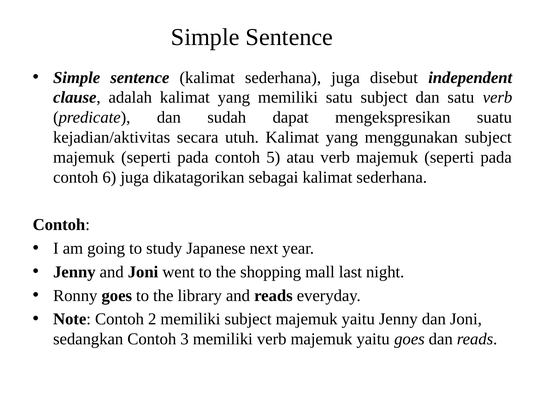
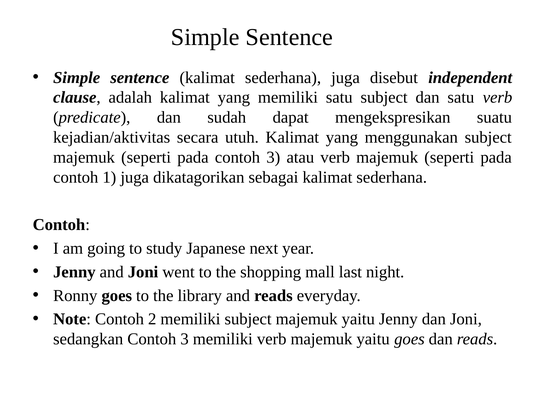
pada contoh 5: 5 -> 3 (273, 157)
6: 6 -> 1 (109, 177)
